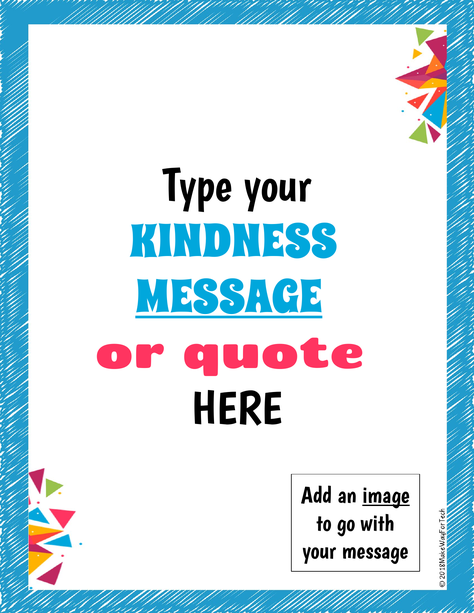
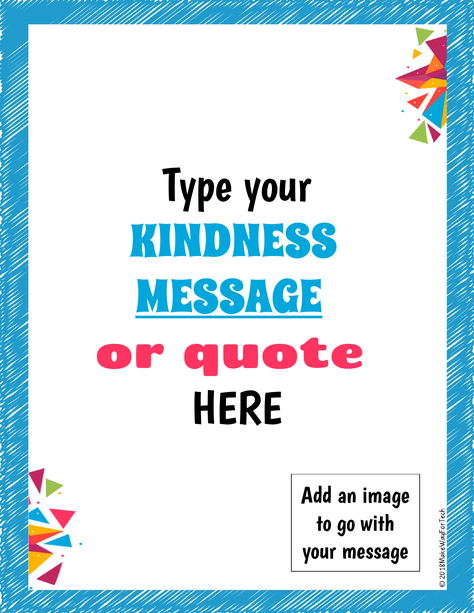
image underline: present -> none (386, 496)
